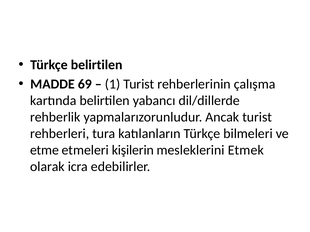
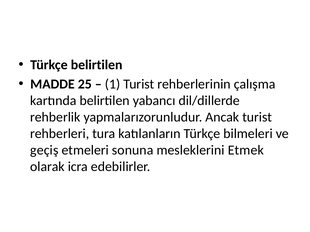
69: 69 -> 25 (85, 84)
etme: etme -> geçiş (44, 150)
kişilerin: kişilerin -> sonuna (133, 150)
